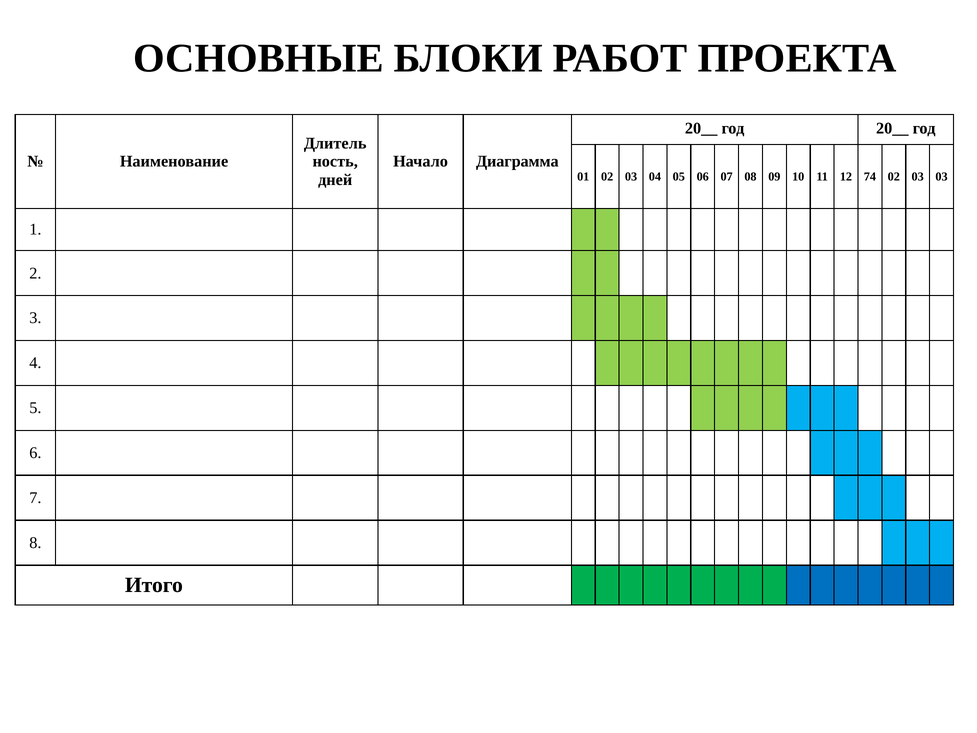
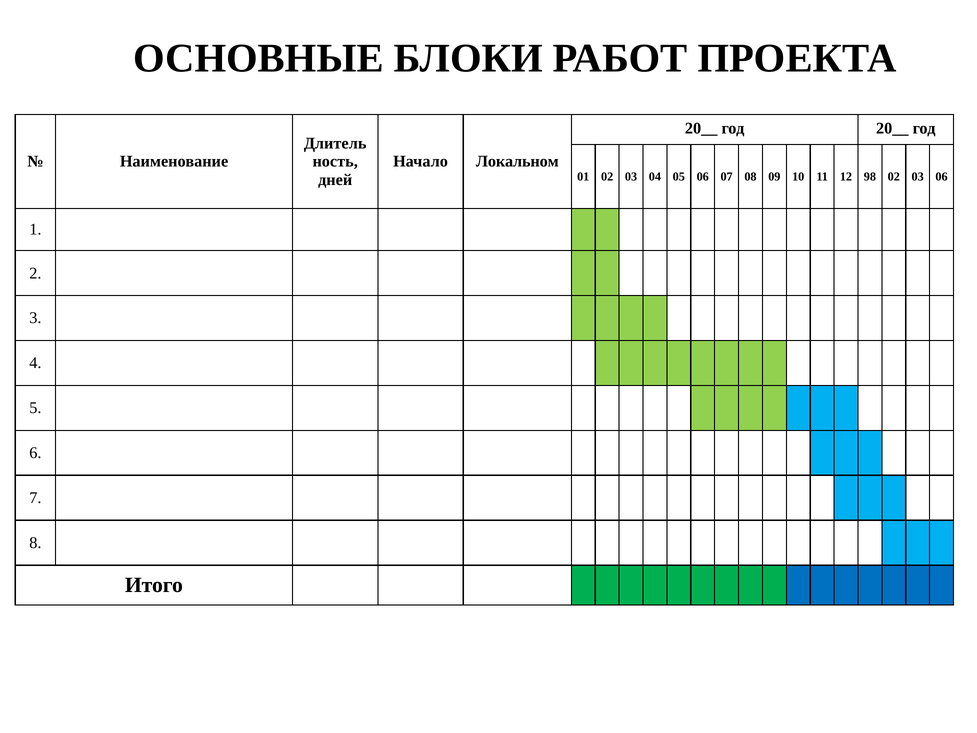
Диаграмма: Диаграмма -> Локальном (517, 162)
74: 74 -> 98 (870, 176)
03 03: 03 -> 06 (942, 176)
